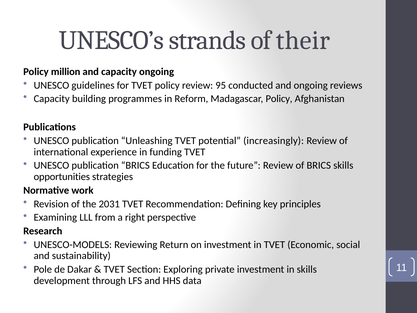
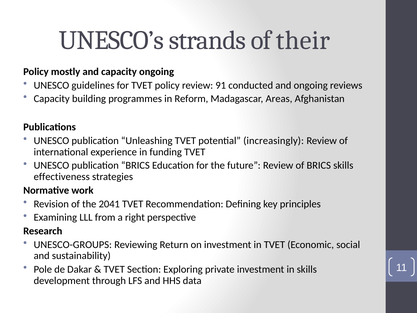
million: million -> mostly (66, 72)
95: 95 -> 91 (221, 85)
Madagascar Policy: Policy -> Areas (279, 99)
opportunities: opportunities -> effectiveness (62, 177)
2031: 2031 -> 2041 (109, 204)
UNESCO-MODELS: UNESCO-MODELS -> UNESCO-GROUPS (73, 244)
